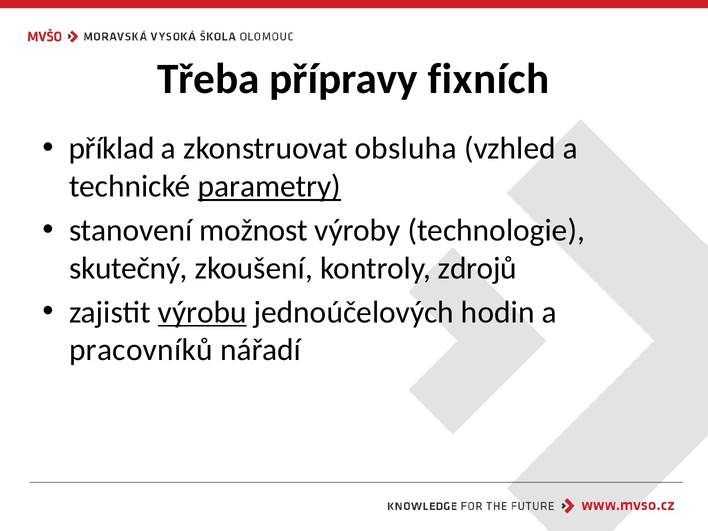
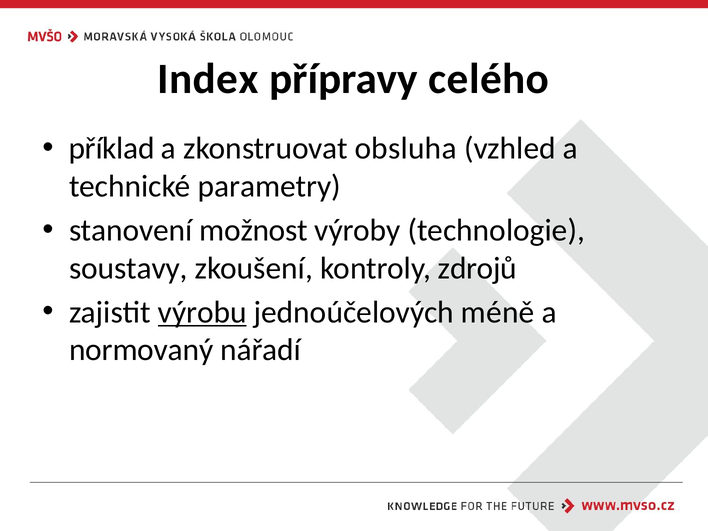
Třeba: Třeba -> Index (208, 79)
fixních: fixních -> celého (489, 79)
parametry underline: present -> none (269, 186)
skutečný: skutečný -> soustavy (128, 268)
hodin: hodin -> méně (498, 312)
pracovníků: pracovníků -> normovaný (141, 350)
